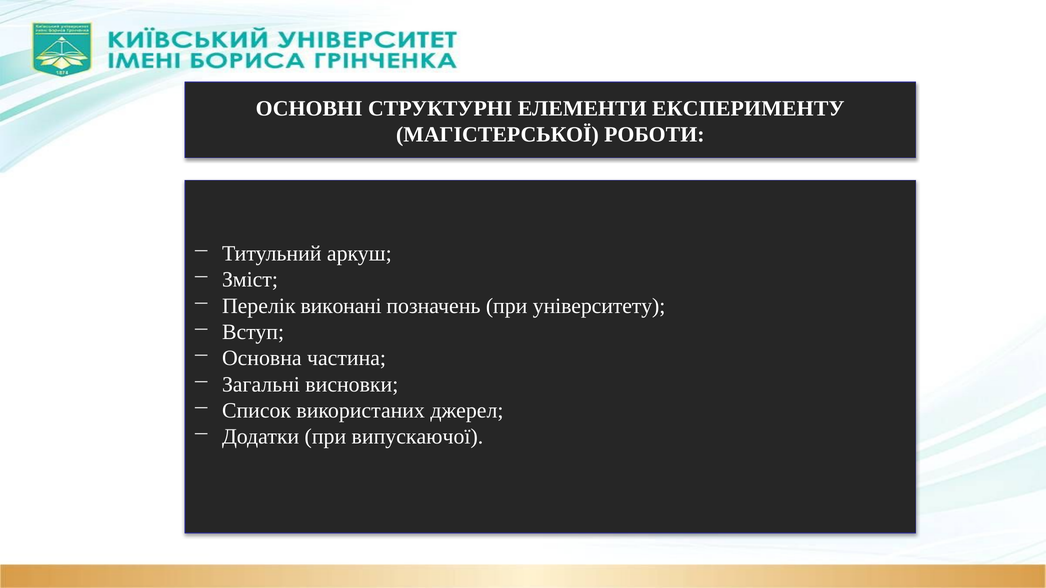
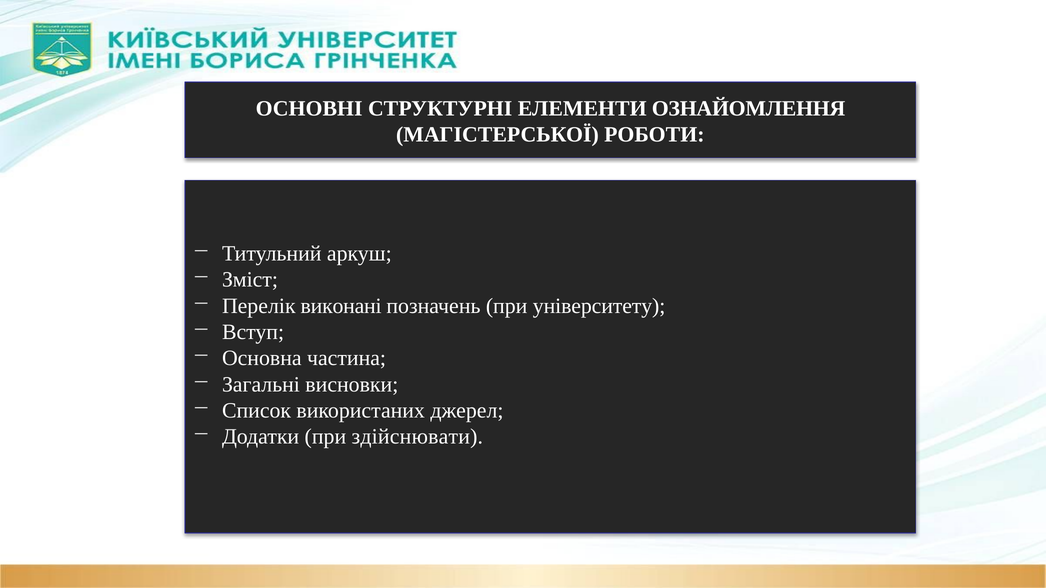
ЕКСПЕРИМЕНТУ: ЕКСПЕРИМЕНТУ -> ОЗНАЙОМЛЕННЯ (749, 109)
випускаючої: випускаючої -> здійснювати (417, 437)
